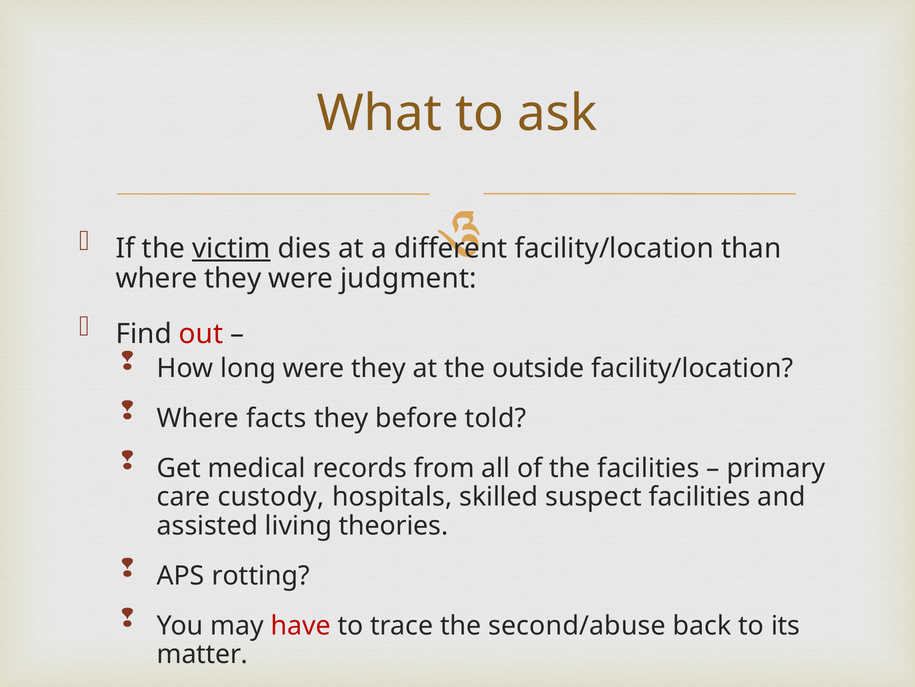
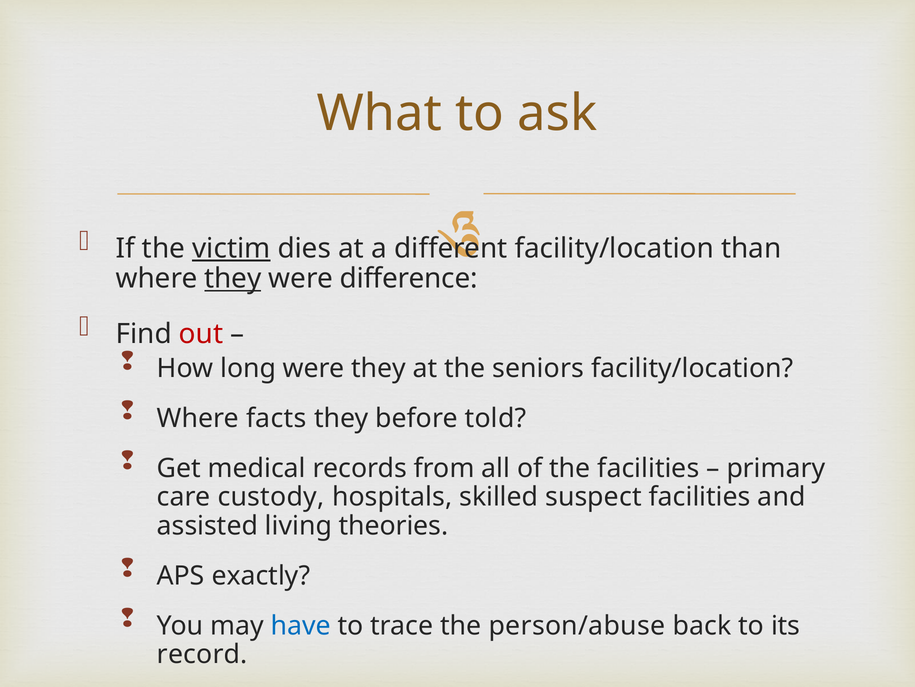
they underline: none -> present (233, 278)
judgment: judgment -> difference (409, 278)
outside: outside -> seniors (538, 368)
rotting: rotting -> exactly (261, 575)
have colour: red -> blue (301, 625)
second/abuse: second/abuse -> person/abuse (577, 625)
matter: matter -> record (202, 654)
